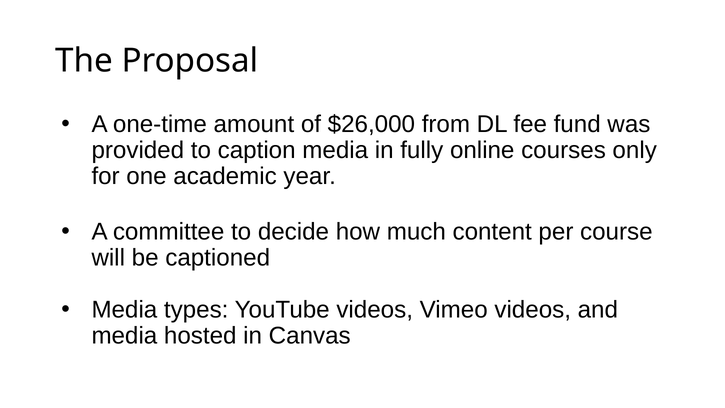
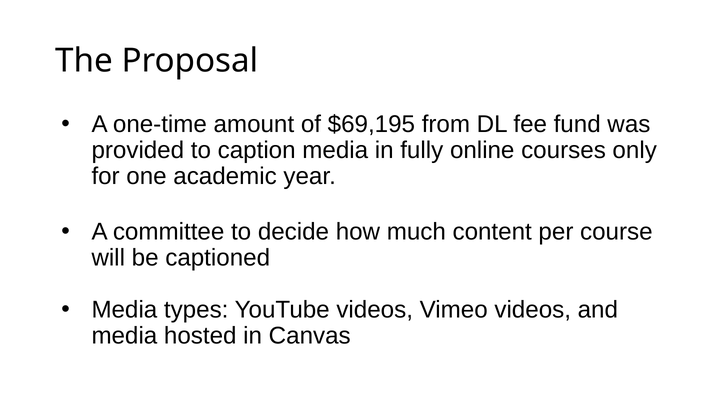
$26,000: $26,000 -> $69,195 (371, 124)
